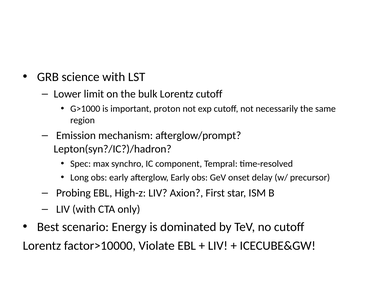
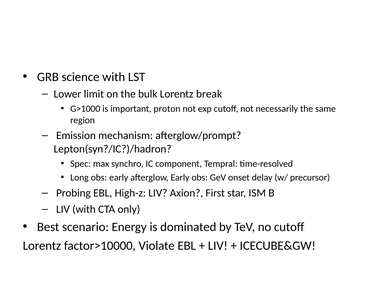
Lorentz cutoff: cutoff -> break (209, 94)
